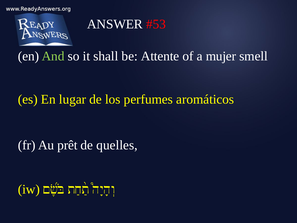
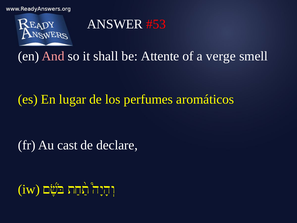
And colour: light green -> pink (53, 56)
mujer: mujer -> verge (221, 56)
prêt: prêt -> cast (67, 145)
quelles: quelles -> declare (117, 145)
